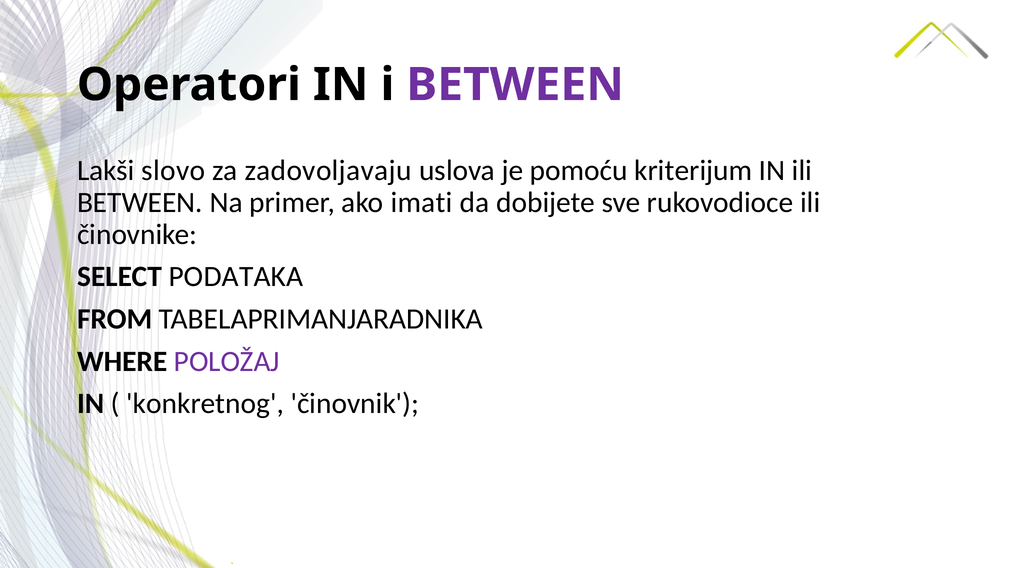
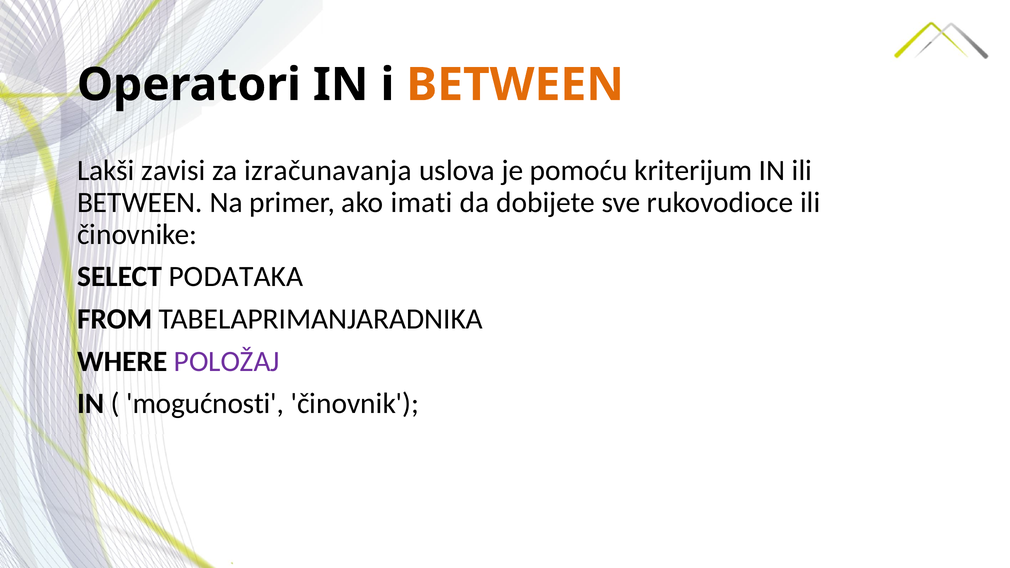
BETWEEN colour: purple -> orange (515, 85)
slovo: slovo -> zavisi (173, 171)
zadovoljavaju: zadovoljavaju -> izračunavanja (328, 171)
konkretnog: konkretnog -> mogućnosti (205, 404)
